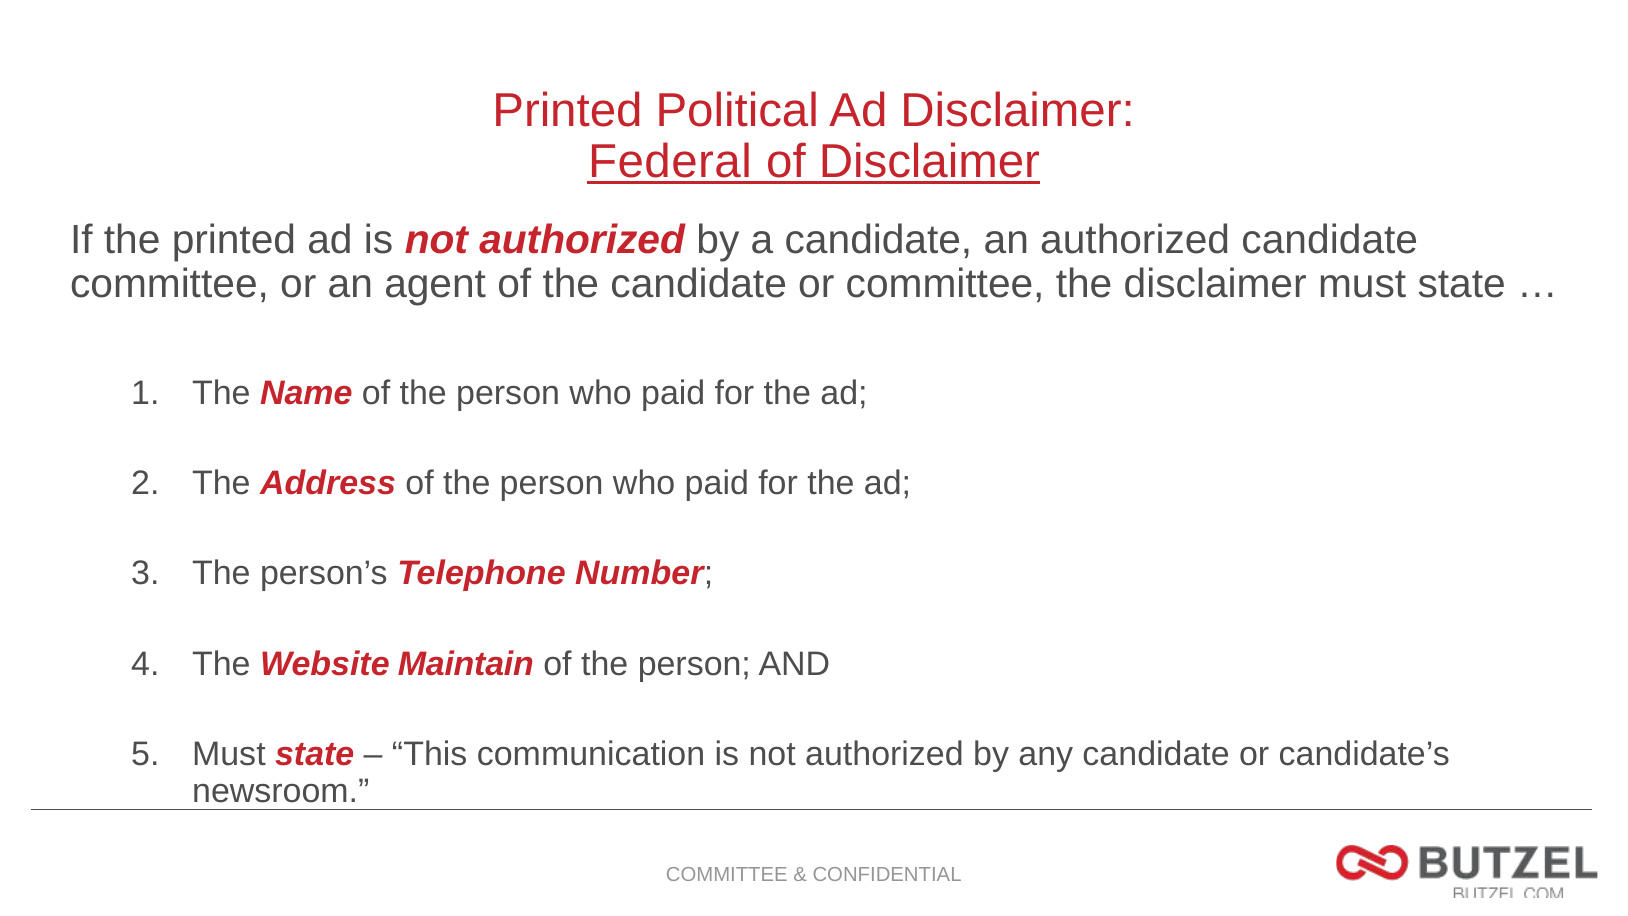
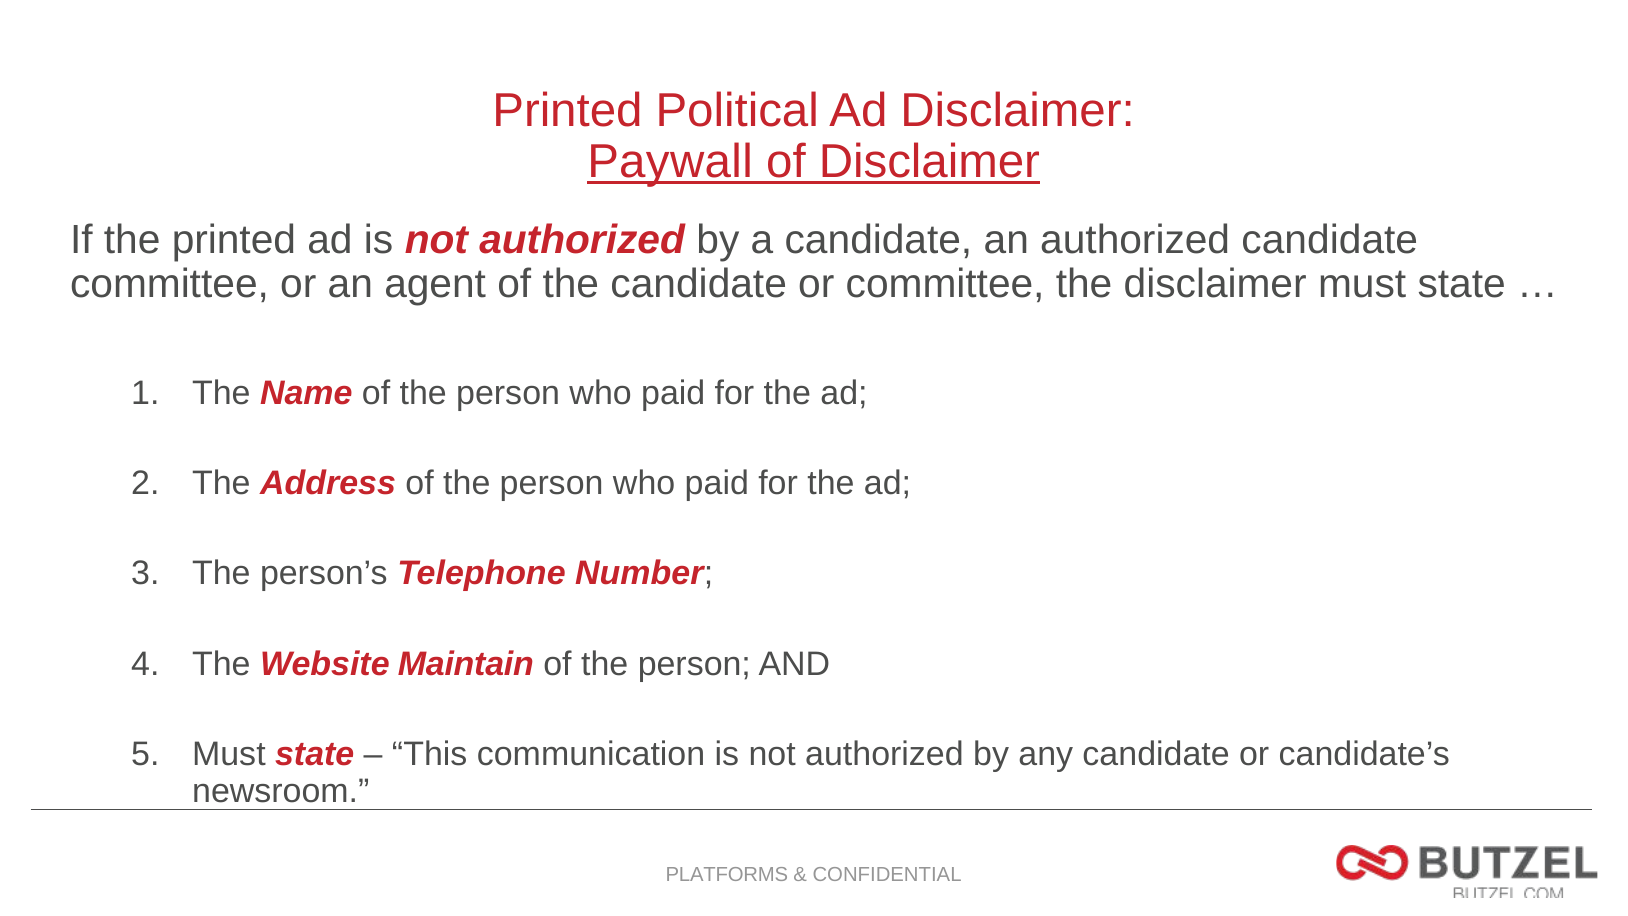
Federal: Federal -> Paywall (670, 162)
COMMITTEE: COMMITTEE -> PLATFORMS (727, 875)
